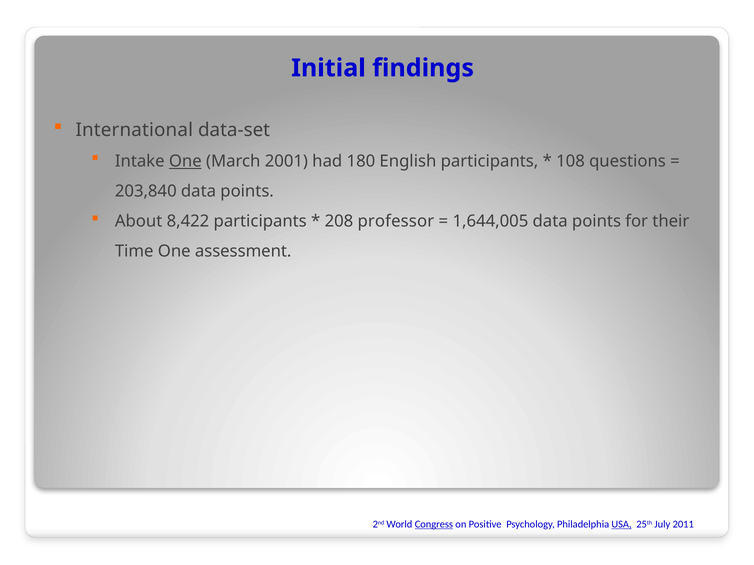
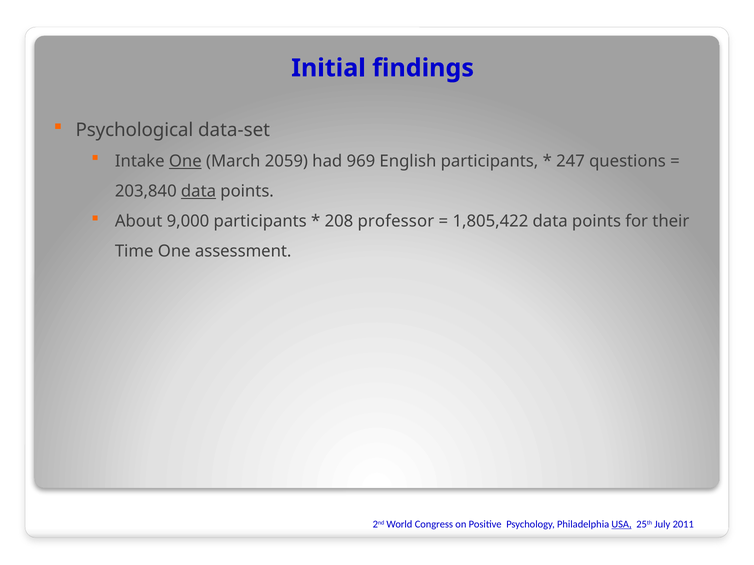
International: International -> Psychological (134, 130)
2001: 2001 -> 2059 (286, 161)
180: 180 -> 969 (361, 161)
108: 108 -> 247 (570, 161)
data underline: none -> present (199, 191)
8,422: 8,422 -> 9,000 (188, 222)
1,644,005: 1,644,005 -> 1,805,422 (490, 222)
Congress underline: present -> none (434, 525)
